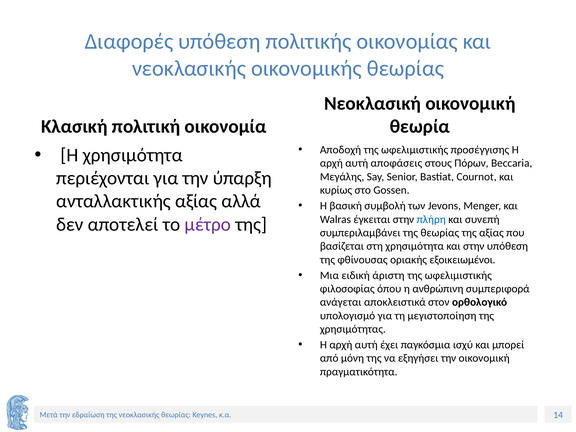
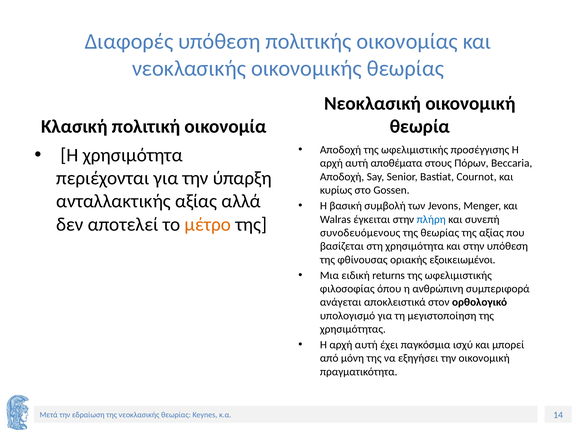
αποφάσεις: αποφάσεις -> αποθέματα (397, 163)
Μεγάλης: Μεγάλης -> Αποδοχή (342, 177)
μέτρο colour: purple -> orange (208, 224)
συμπεριλαμβάνει: συμπεριλαμβάνει -> συνοδευόμενους (360, 233)
άριστη: άριστη -> returns (389, 275)
